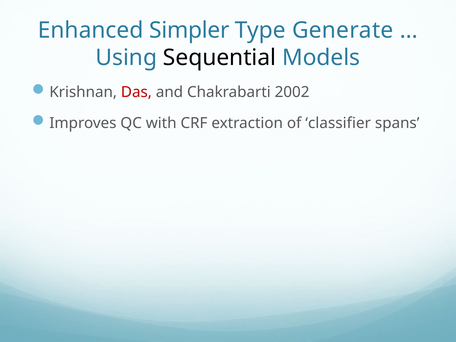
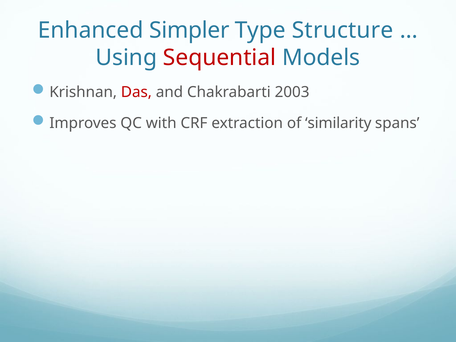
Generate: Generate -> Structure (343, 30)
Sequential colour: black -> red (220, 58)
2002: 2002 -> 2003 (292, 92)
classifier: classifier -> similarity (338, 123)
